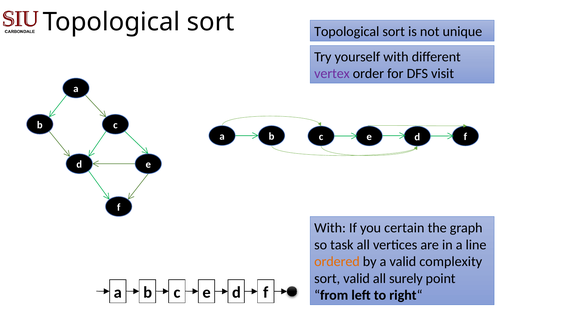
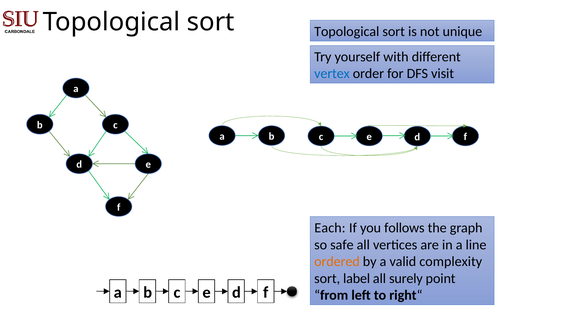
vertex colour: purple -> blue (332, 74)
With: With -> Each (330, 228)
certain: certain -> follows (404, 228)
task: task -> safe (342, 244)
sort valid: valid -> label (357, 278)
